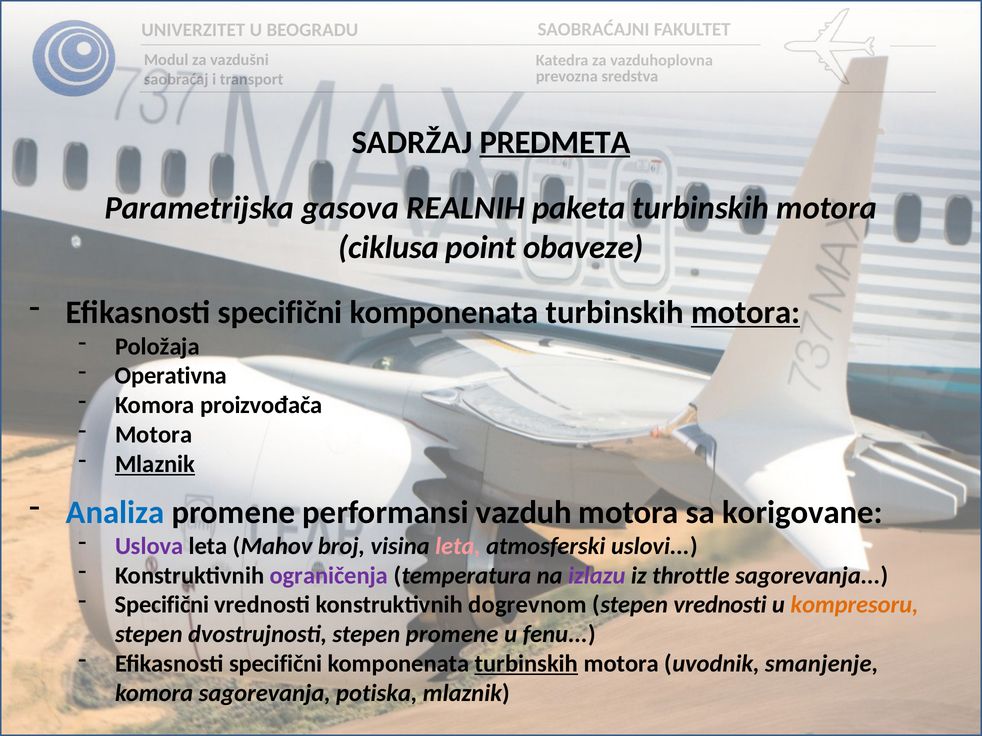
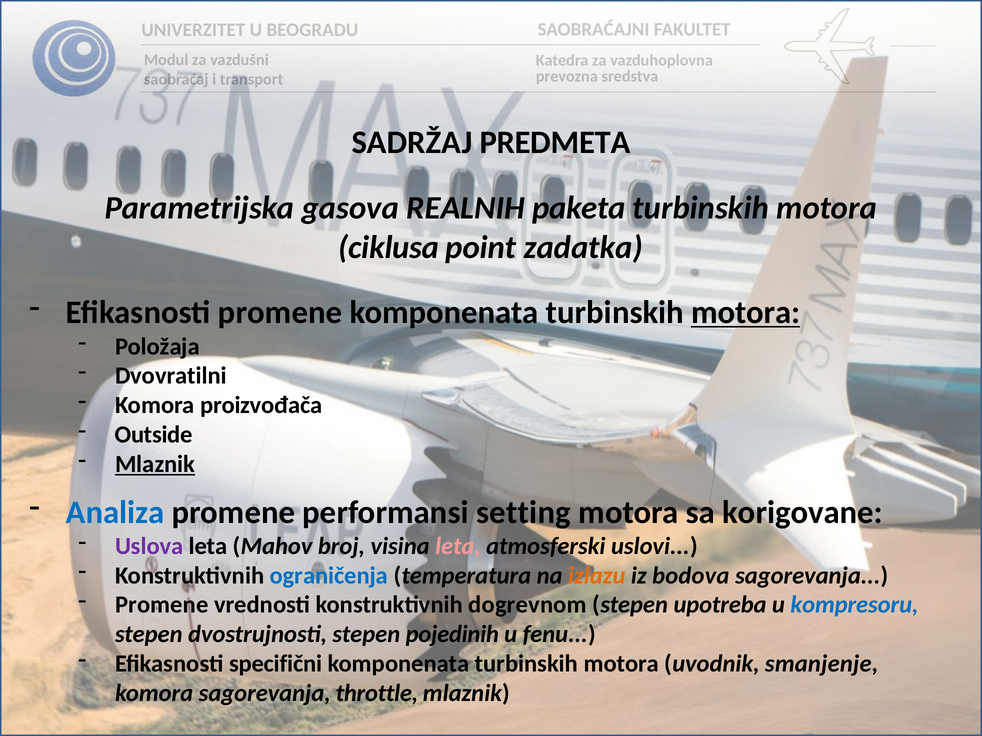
PREDMETA underline: present -> none (555, 143)
obaveze: obaveze -> zadatka (583, 247)
specifični: specifični -> promene (280, 313)
Operativna: Operativna -> Dvovratilni (171, 376)
Motora: Motora -> Outside (154, 435)
vazduh: vazduh -> setting (523, 513)
ograničenja colour: purple -> blue (329, 576)
izlazu colour: purple -> orange (597, 576)
throttle: throttle -> bodova (691, 576)
Specifični: Specifični -> Promene (162, 605)
stepen vrednosti: vrednosti -> upotreba (720, 605)
kompresoru colour: orange -> blue (854, 605)
stepen promene: promene -> pojedinih (452, 635)
turbinskih underline: present -> none (526, 664)
potiska: potiska -> throttle (377, 694)
